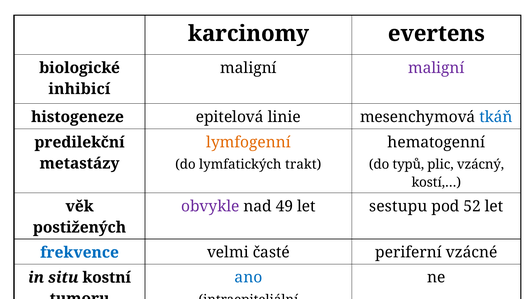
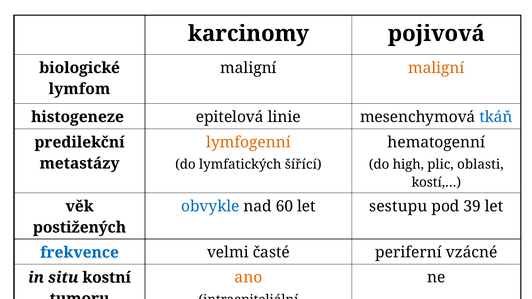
evertens: evertens -> pojivová (436, 34)
maligní colour: purple -> orange (436, 68)
inhibicí: inhibicí -> lymfom (79, 89)
trakt: trakt -> šířící (303, 165)
typů: typů -> high (408, 165)
vzácný: vzácný -> oblasti (480, 165)
obvykle colour: purple -> blue (210, 207)
49: 49 -> 60 (284, 207)
52: 52 -> 39 (472, 207)
ano colour: blue -> orange (248, 278)
